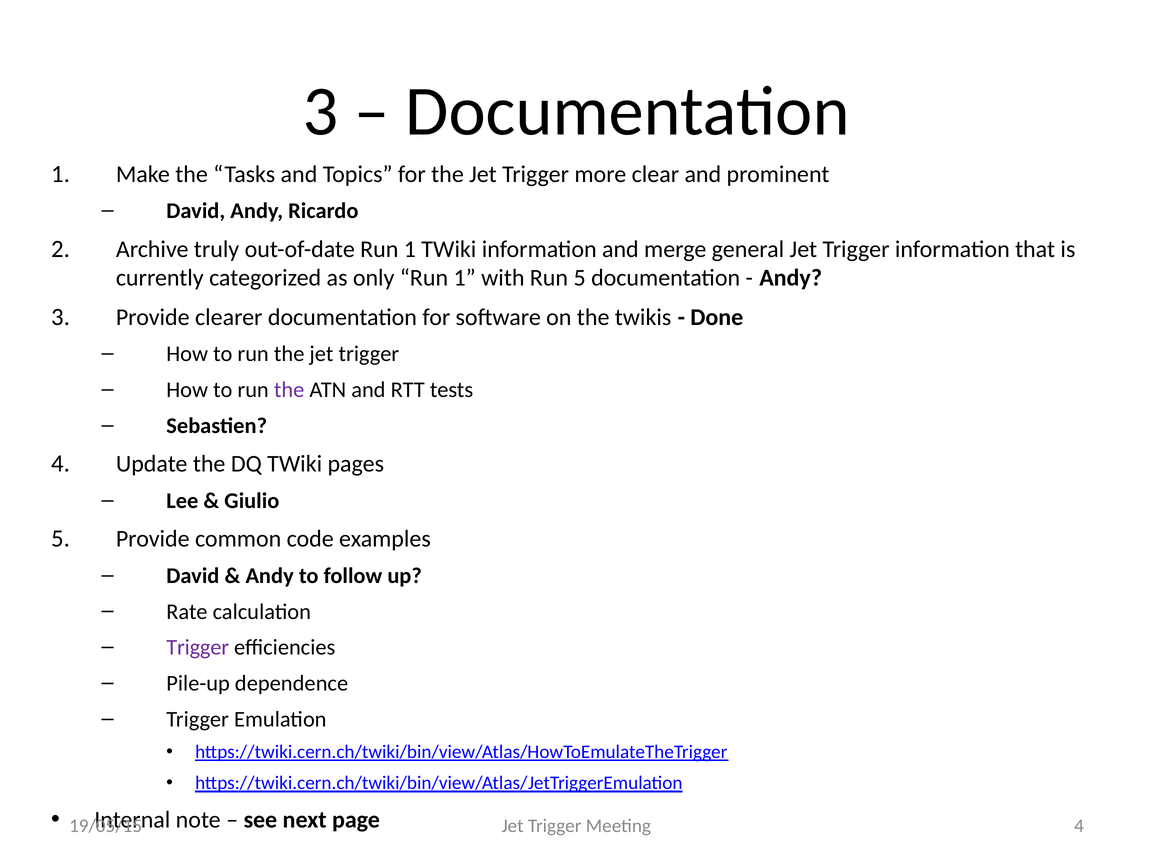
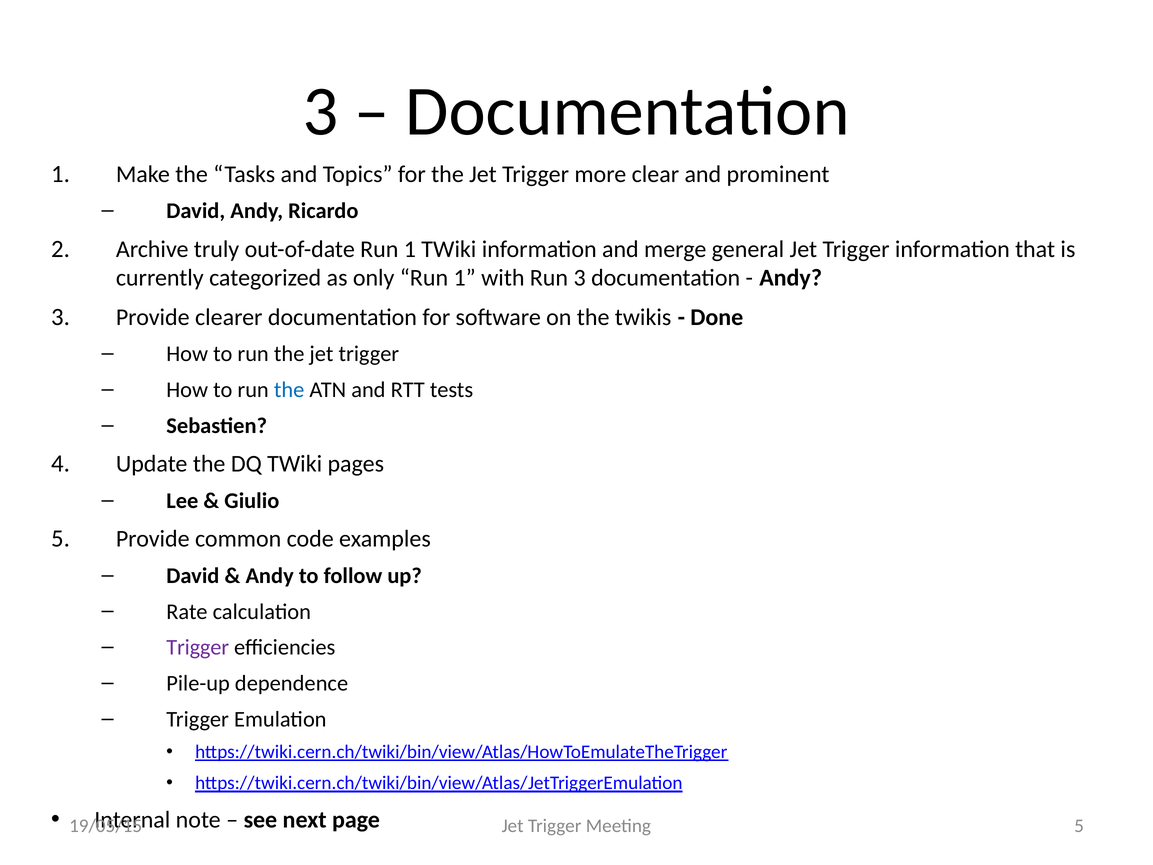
Run 5: 5 -> 3 (580, 278)
the colour: purple -> blue (289, 390)
Meeting 4: 4 -> 5 (1079, 826)
